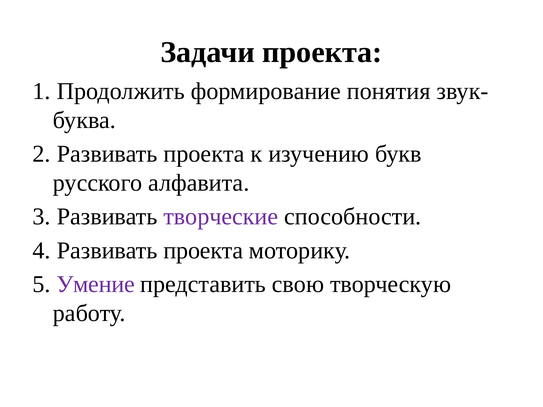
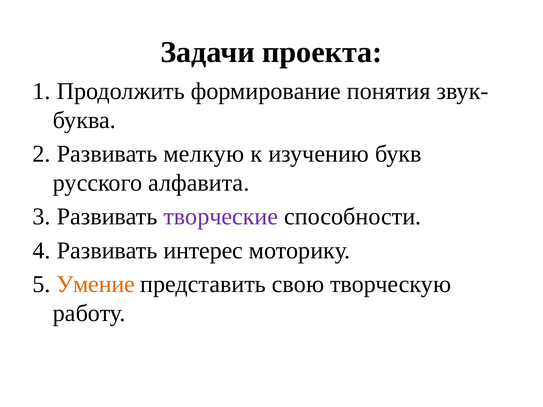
2 Развивать проекта: проекта -> мелкую (204, 154)
4 Развивать проекта: проекта -> интерес (203, 251)
Умение colour: purple -> orange (96, 284)
